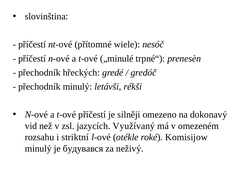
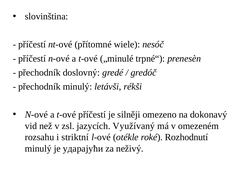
hřeckých: hřeckých -> doslovný (81, 72)
Komisijow: Komisijow -> Rozhodnutí (187, 137)
будувався: будувався -> ударајући (83, 148)
